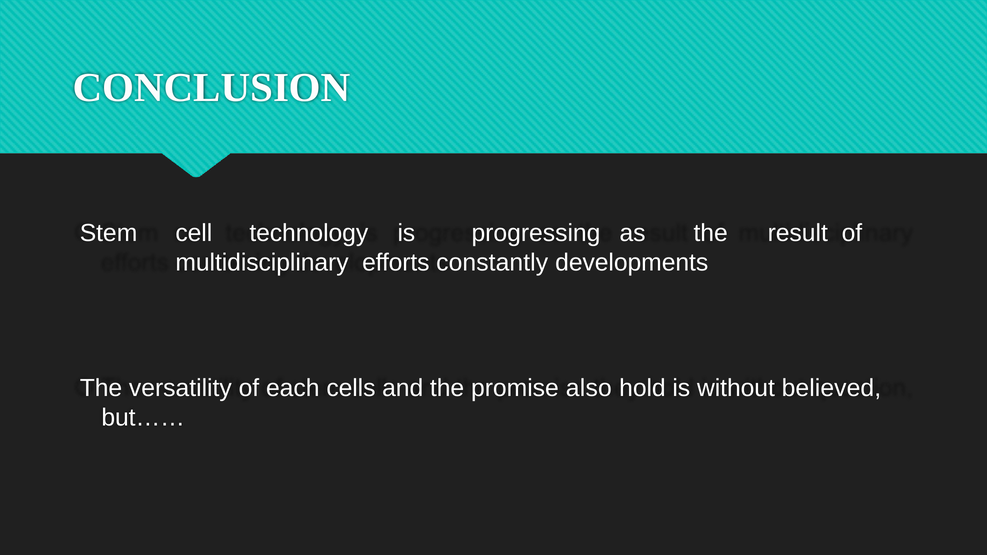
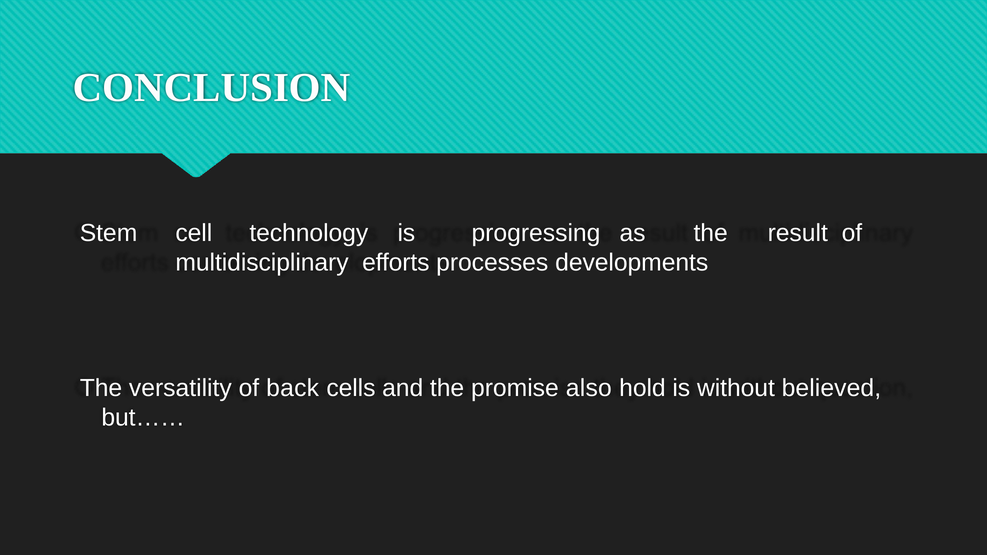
constantly: constantly -> processes (492, 263)
each: each -> back (293, 388)
